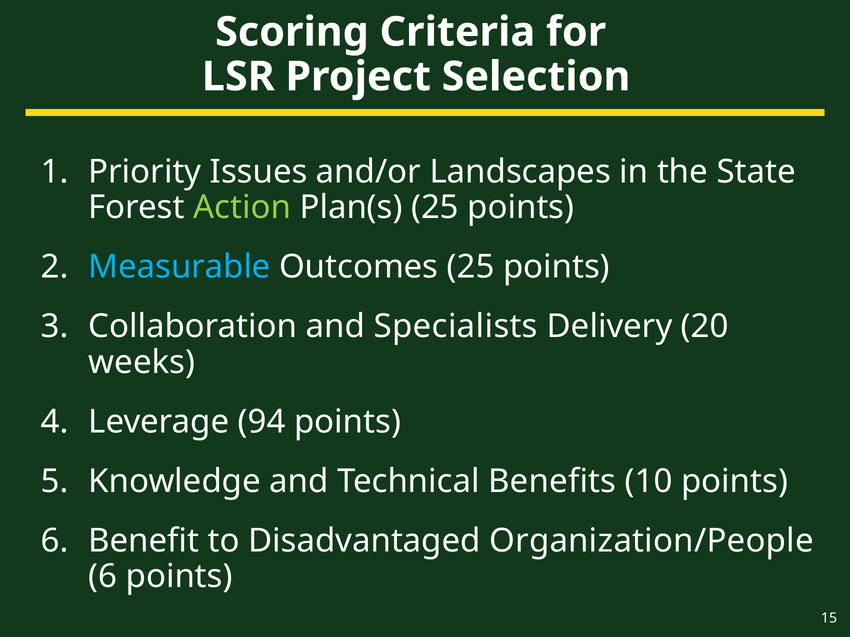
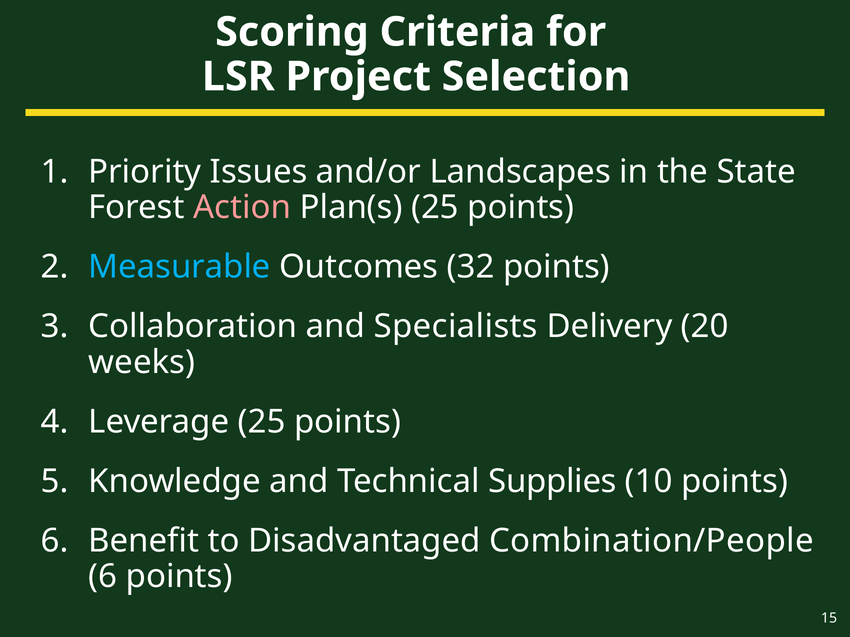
Action colour: light green -> pink (242, 207)
Outcomes 25: 25 -> 32 (471, 267)
Leverage 94: 94 -> 25 (262, 422)
Benefits: Benefits -> Supplies (553, 482)
Organization/People: Organization/People -> Combination/People (651, 541)
